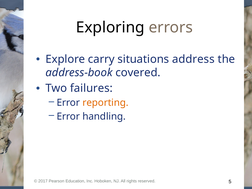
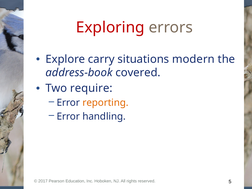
Exploring colour: black -> red (110, 27)
address: address -> modern (193, 59)
failures: failures -> require (91, 88)
